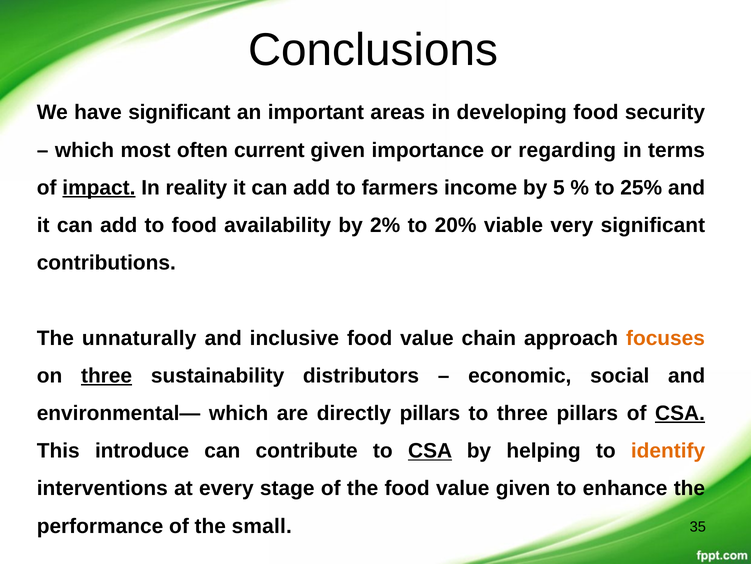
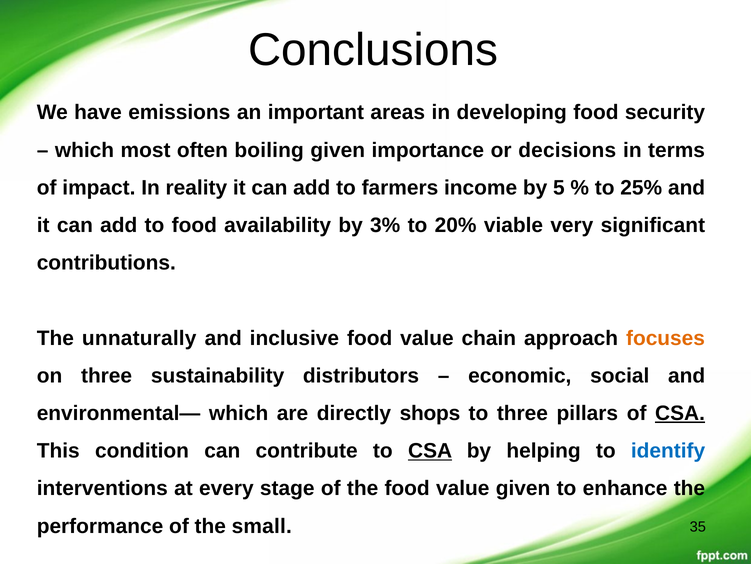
have significant: significant -> emissions (179, 112)
current: current -> boiling (269, 150)
regarding: regarding -> decisions (567, 150)
impact underline: present -> none (99, 187)
2%: 2% -> 3% (385, 225)
three underline: present -> none (107, 375)
directly pillars: pillars -> shops (430, 413)
introduce: introduce -> condition (142, 450)
identify colour: orange -> blue (668, 450)
